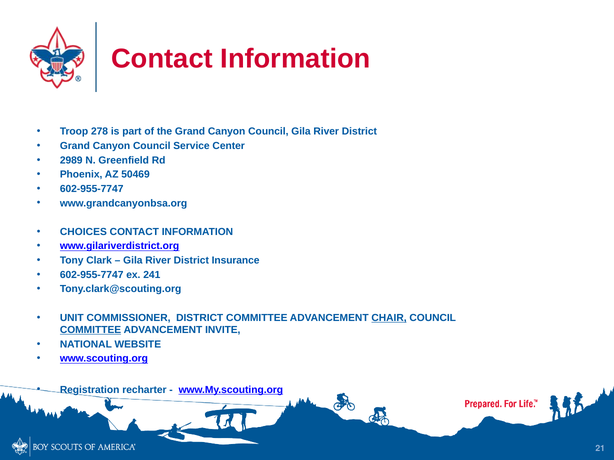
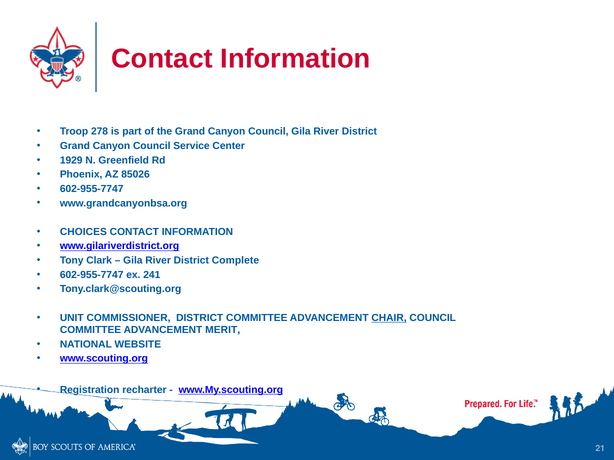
2989: 2989 -> 1929 (71, 160)
50469: 50469 -> 85026 (135, 175)
Insurance: Insurance -> Complete (236, 261)
COMMITTEE underline: present -> none (91, 330)
INVITE: INVITE -> MERIT (223, 330)
